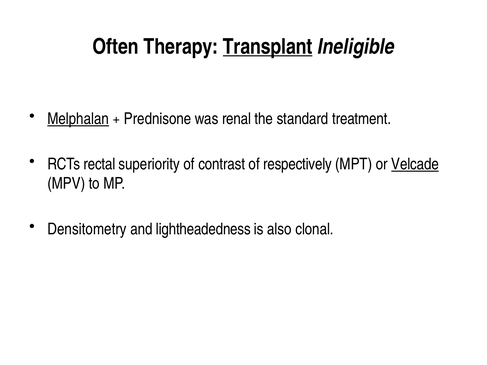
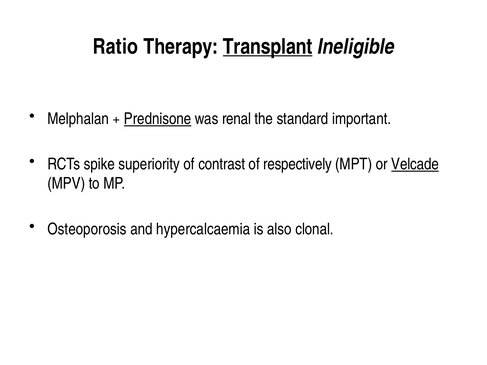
Often: Often -> Ratio (115, 47)
Melphalan underline: present -> none (78, 119)
Prednisone underline: none -> present (158, 119)
treatment: treatment -> important (362, 119)
rectal: rectal -> spike (99, 164)
Densitometry: Densitometry -> Osteoporosis (87, 229)
lightheadedness: lightheadedness -> hypercalcaemia (203, 229)
